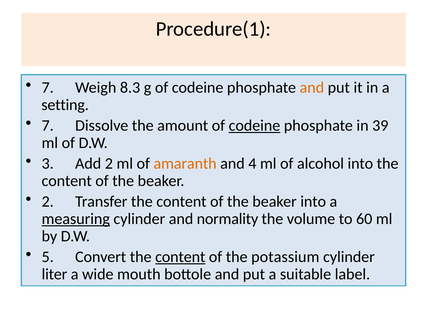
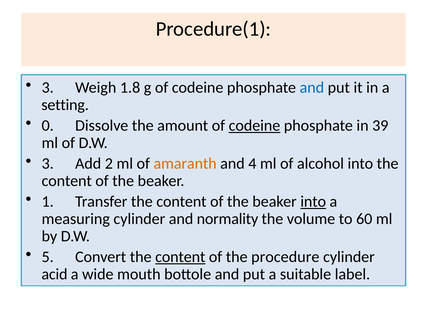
7: 7 -> 3 (48, 88)
8.3: 8.3 -> 1.8 (130, 88)
and colour: orange -> blue (312, 88)
7: 7 -> 0 (48, 126)
2: 2 -> 1 (48, 202)
into underline: none -> present (313, 202)
measuring underline: present -> none (76, 219)
potassium: potassium -> procedure (285, 257)
liter: liter -> acid (54, 274)
